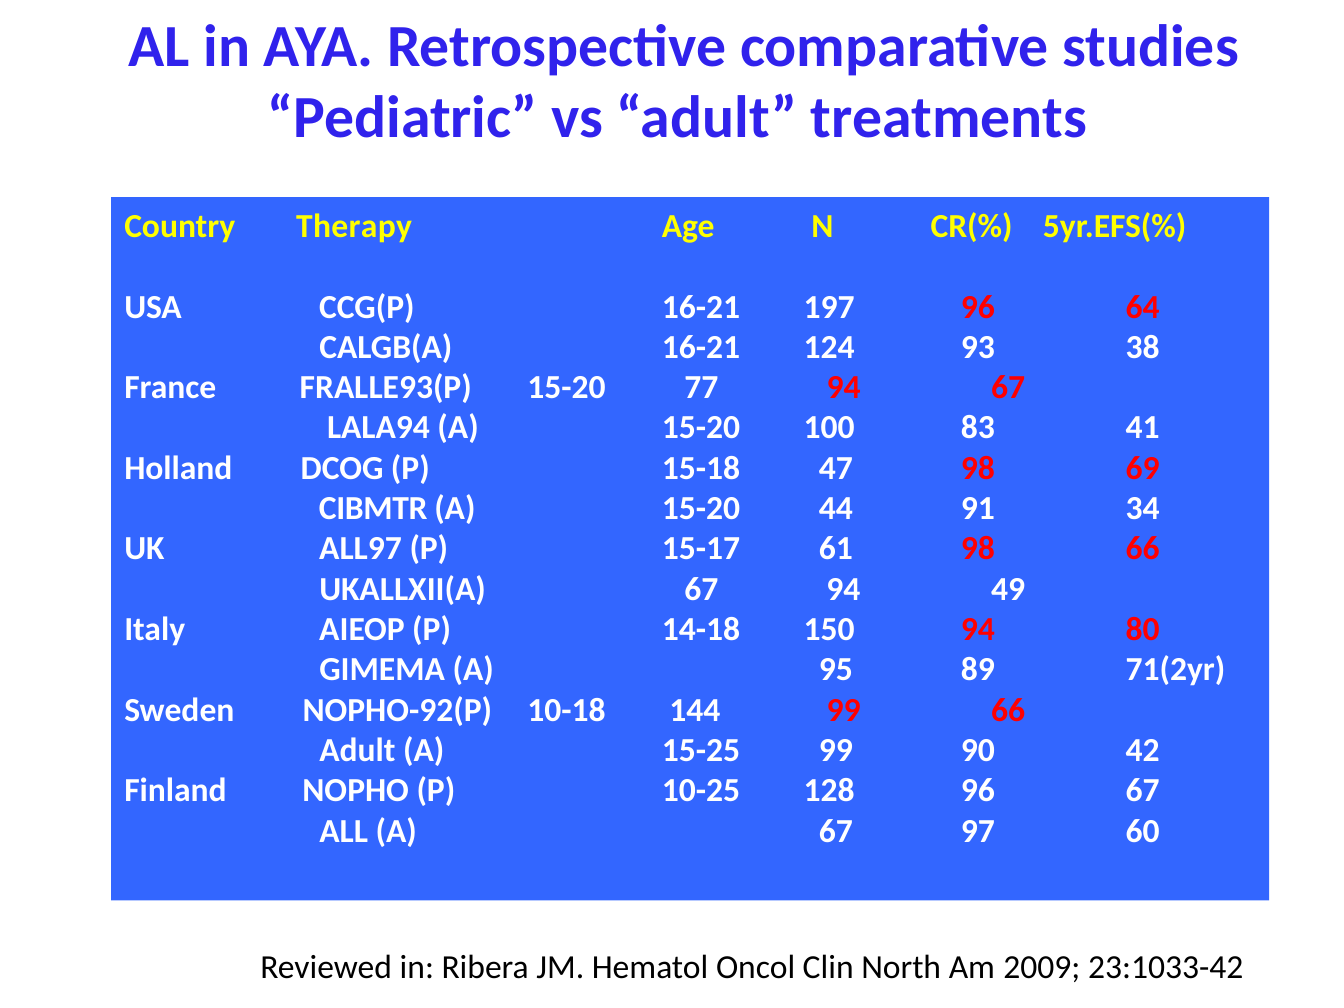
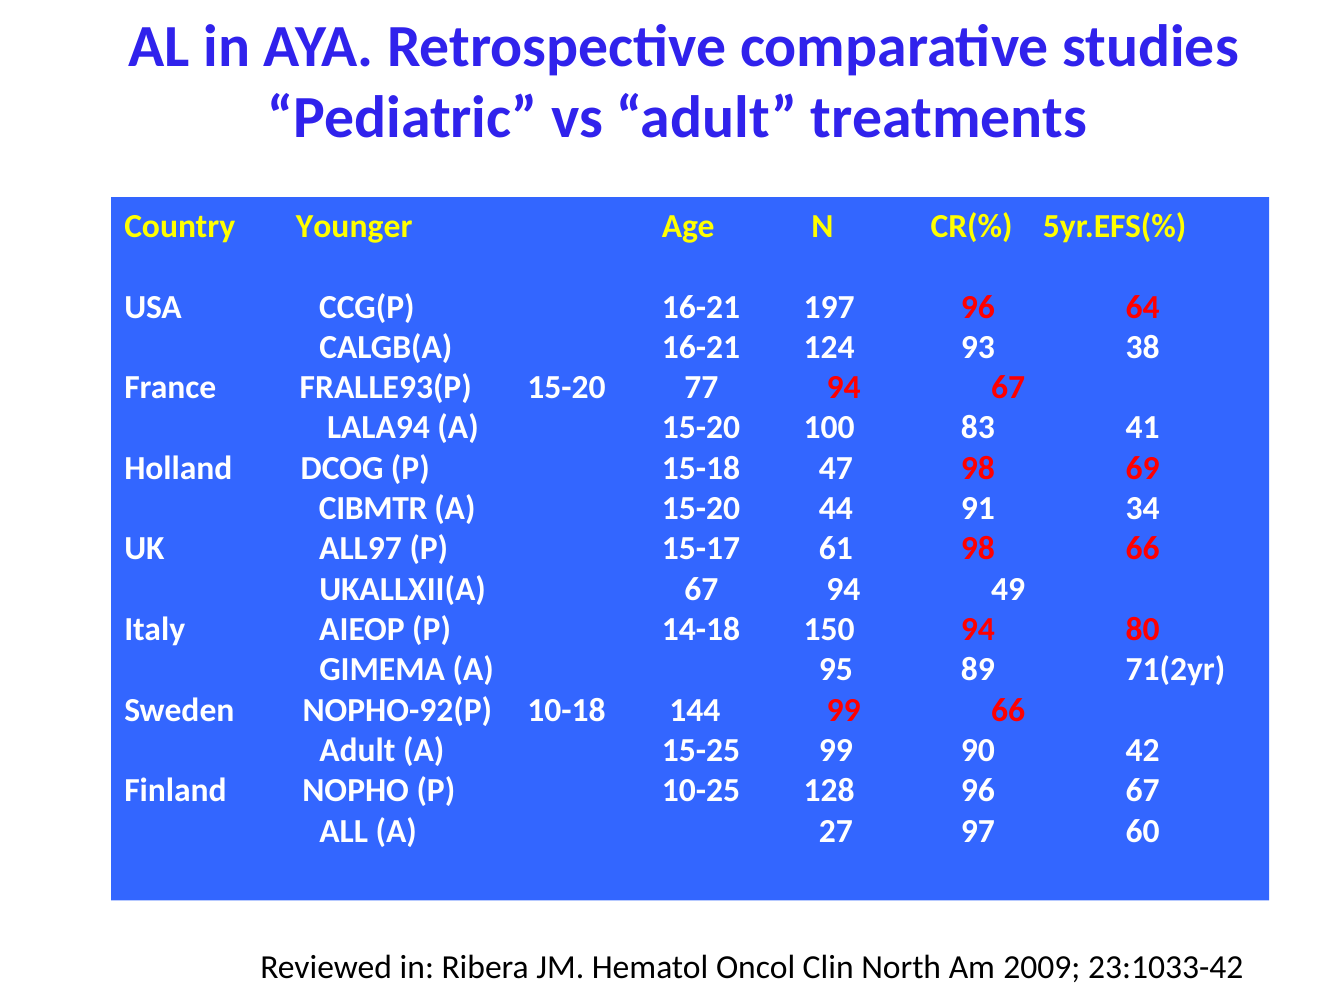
Therapy: Therapy -> Younger (354, 226)
A 67: 67 -> 27 (836, 831)
